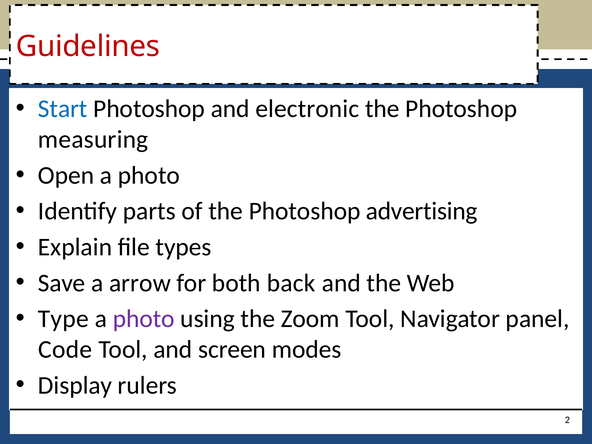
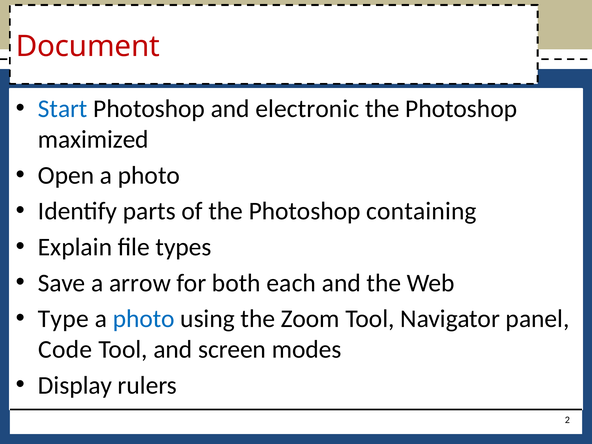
Guidelines: Guidelines -> Document (88, 46)
measuring: measuring -> maximized (93, 139)
advertising: advertising -> containing (421, 211)
back: back -> each (291, 283)
photo colour: purple -> blue (144, 319)
